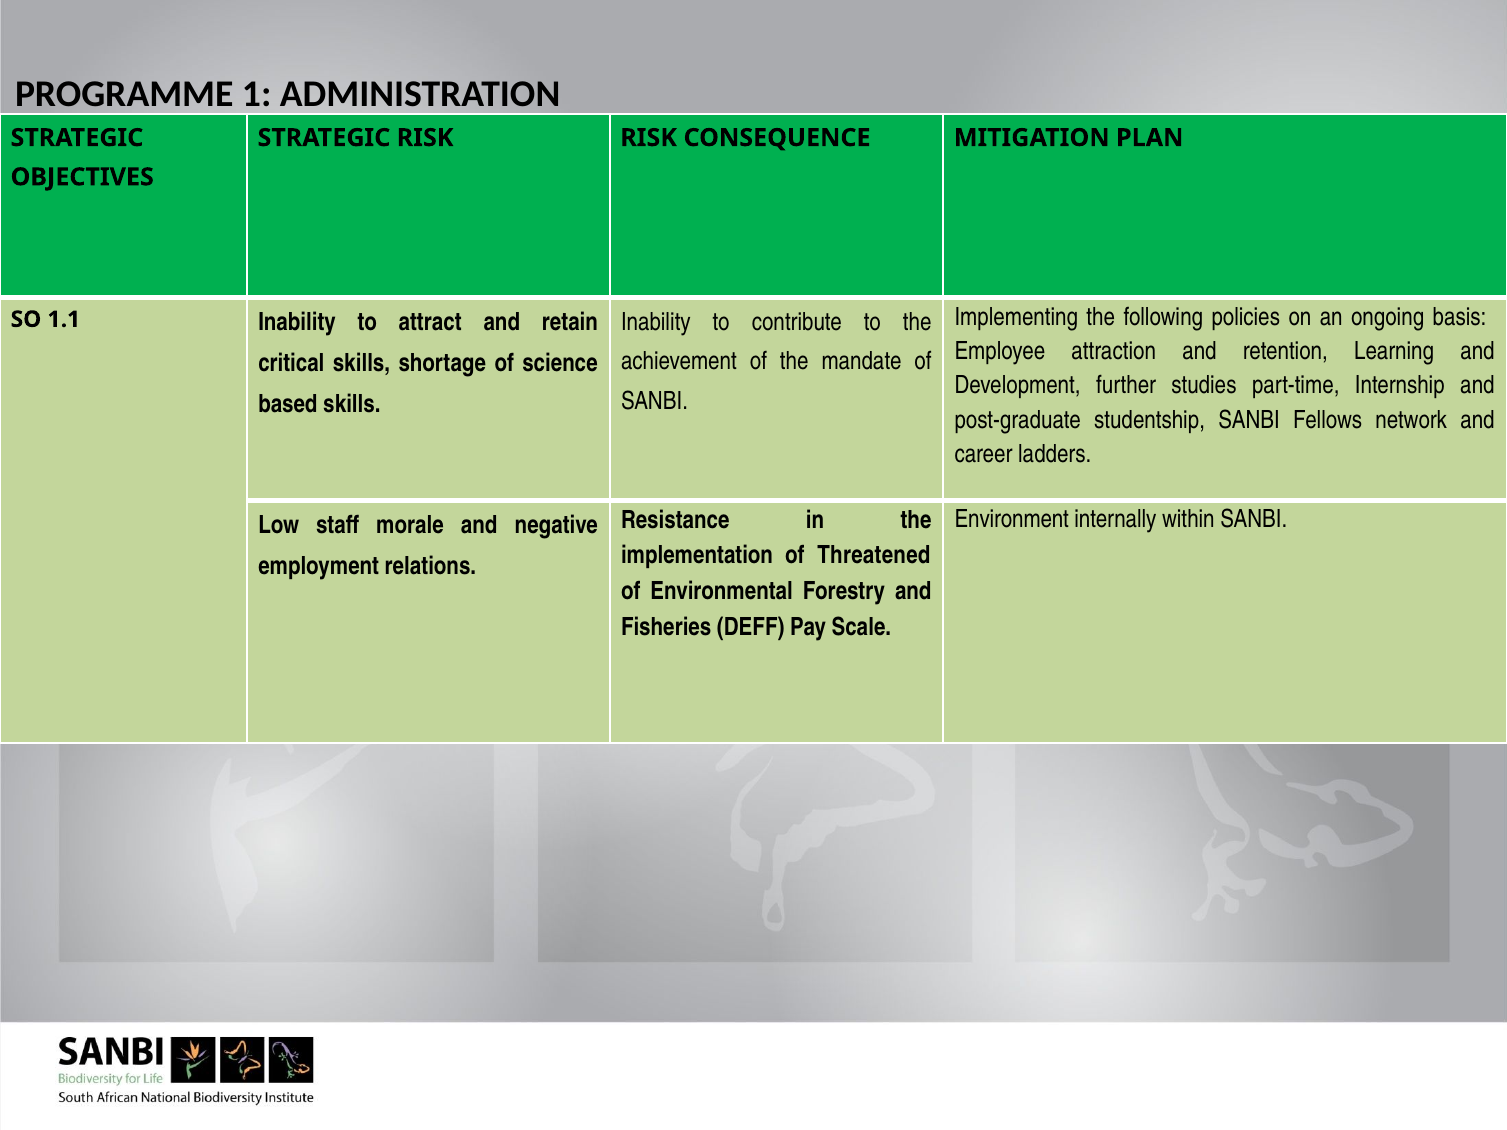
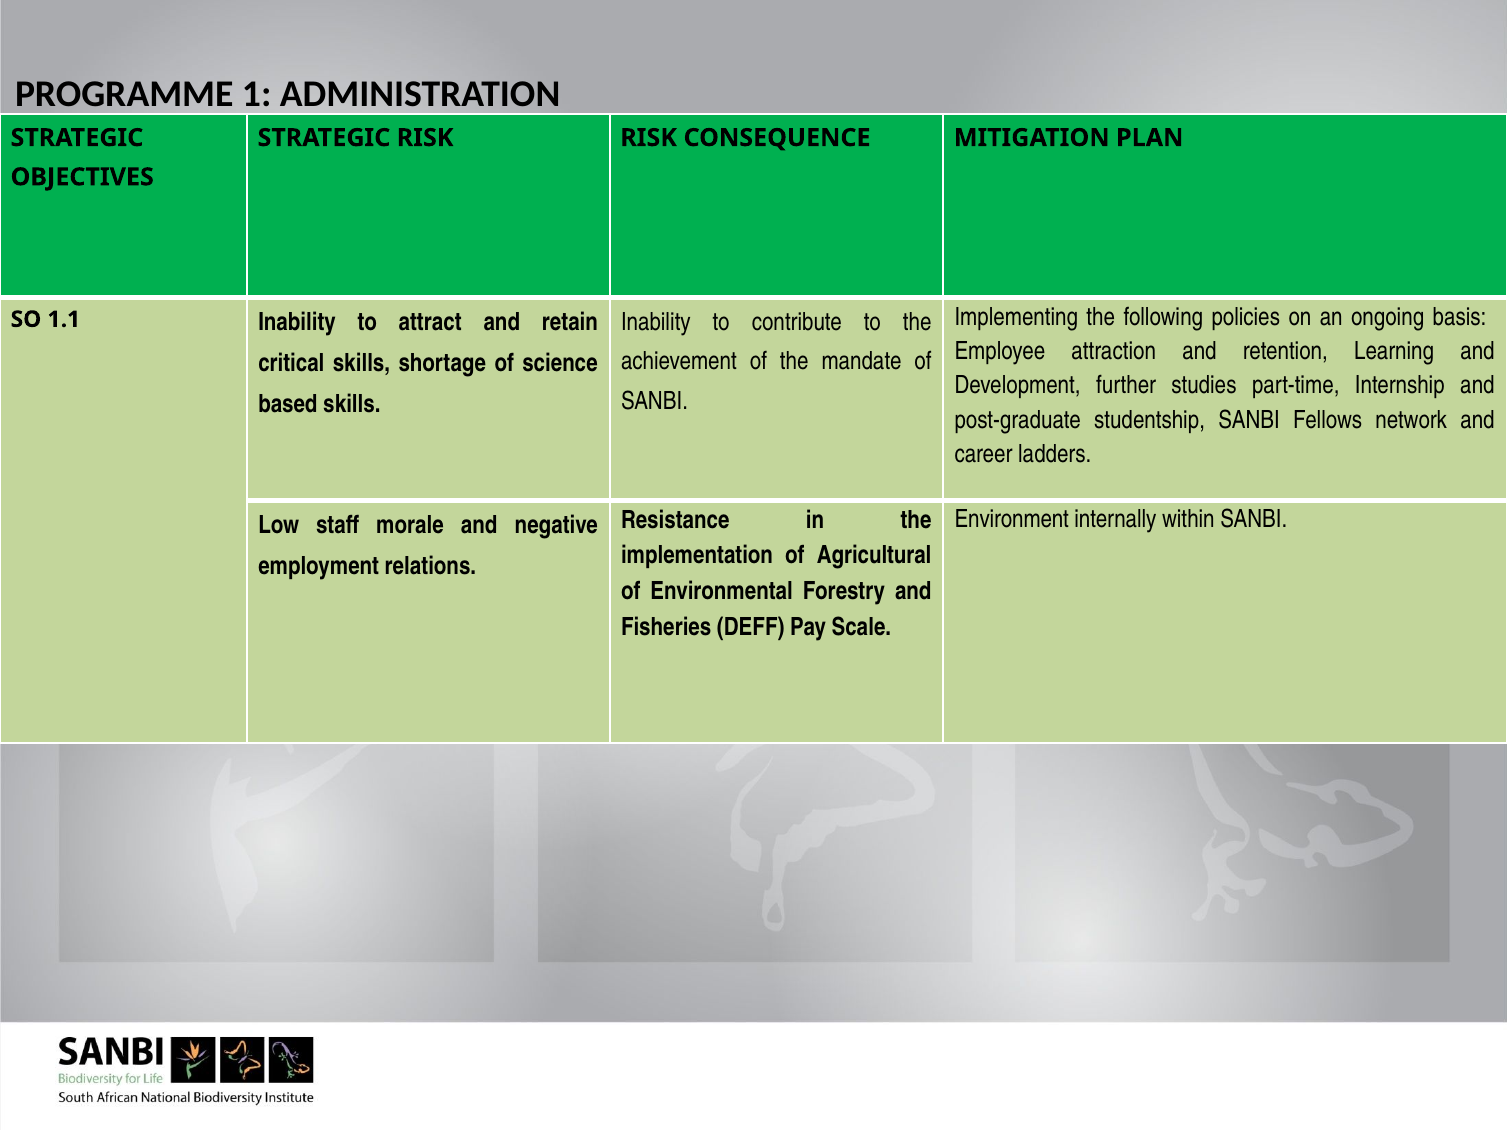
Threatened: Threatened -> Agricultural (874, 556)
